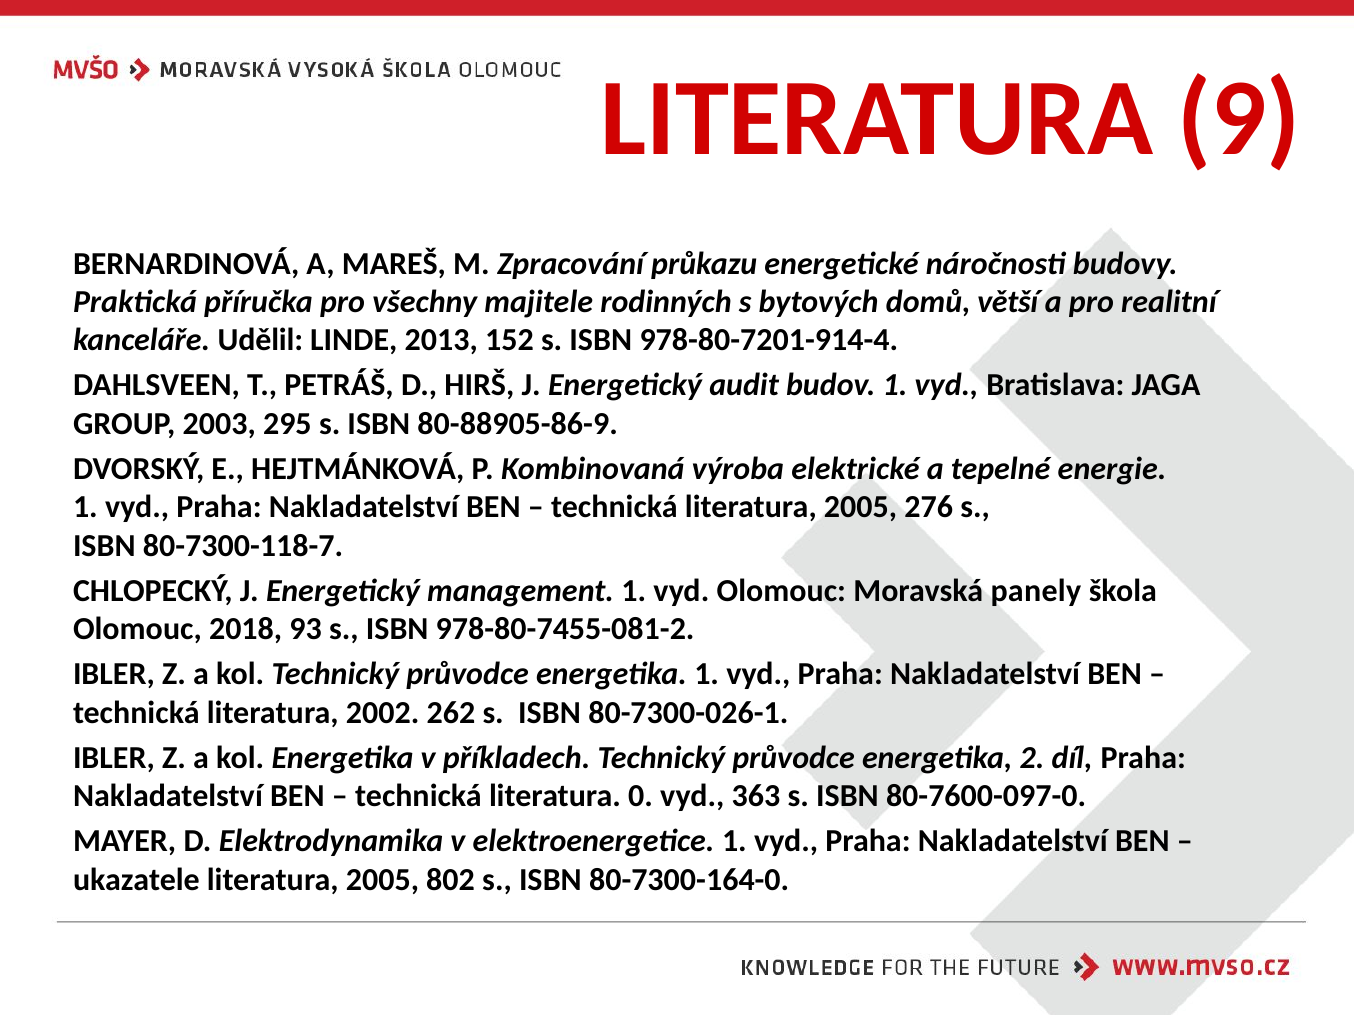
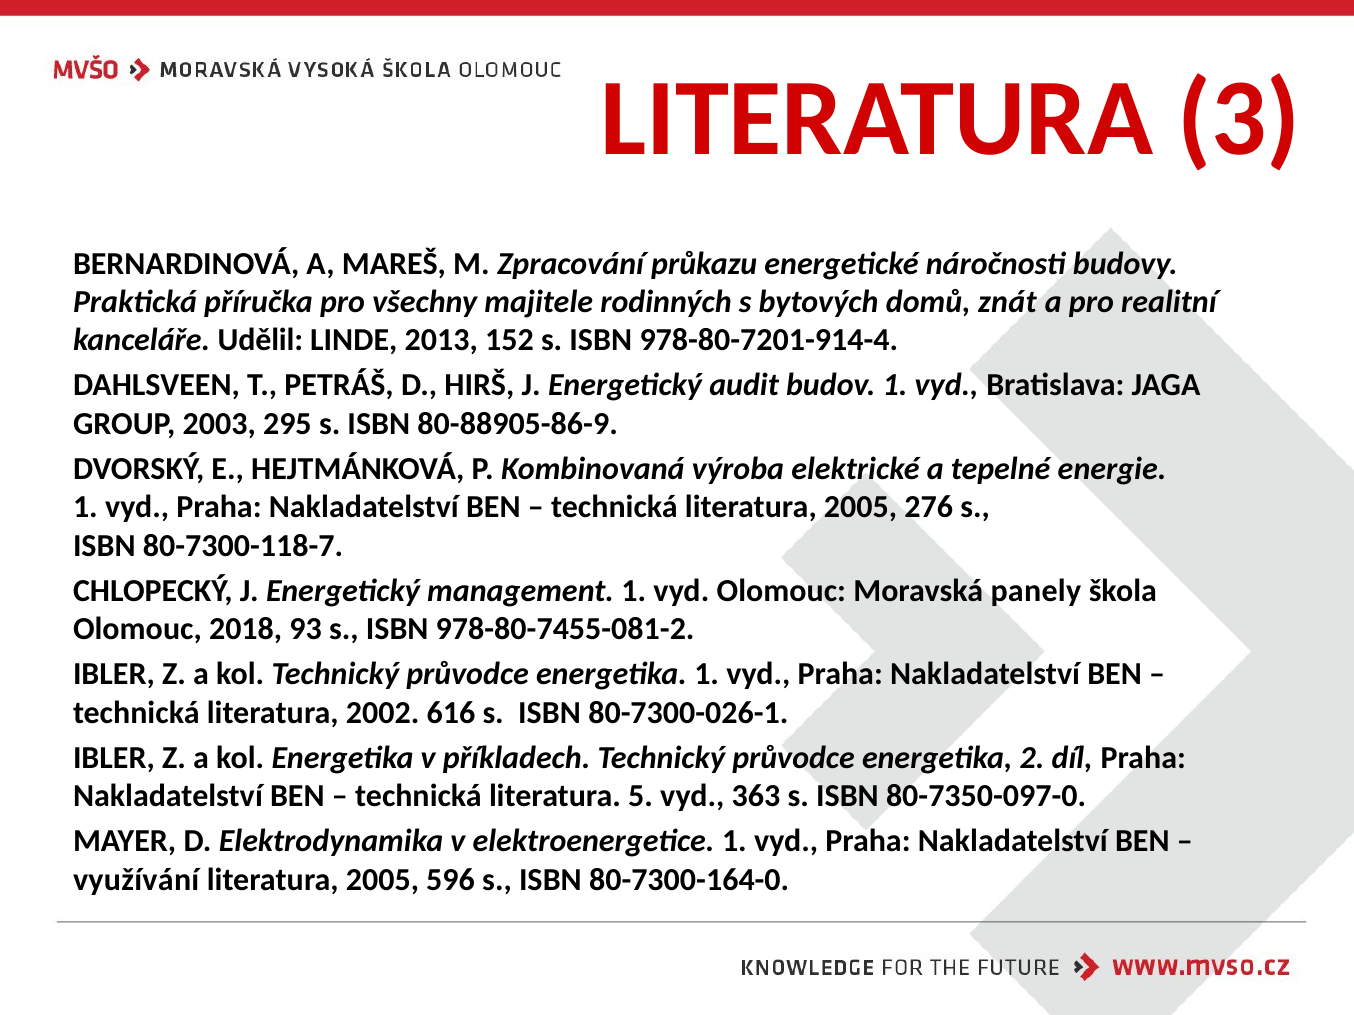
9: 9 -> 3 (1239, 119)
větší: větší -> znát (1007, 302)
262: 262 -> 616 (451, 713)
0: 0 -> 5 (641, 797)
80-7600-097-0: 80-7600-097-0 -> 80-7350-097-0 (986, 797)
ukazatele: ukazatele -> využívání (136, 880)
802: 802 -> 596 (451, 880)
